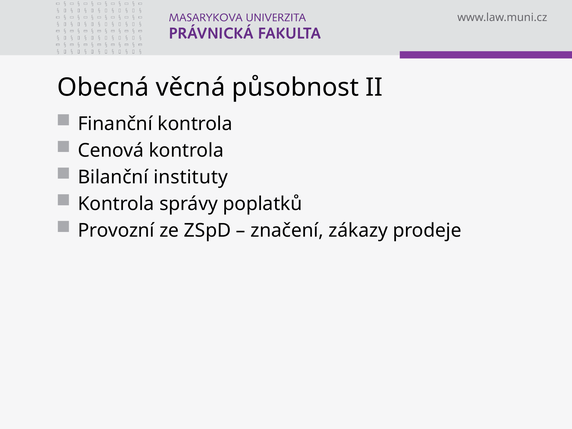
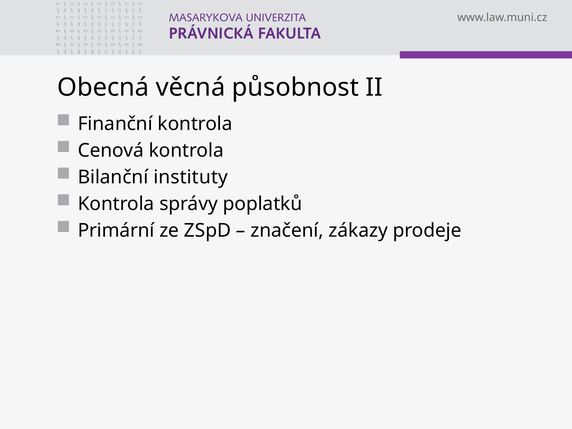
Provozní: Provozní -> Primární (116, 230)
